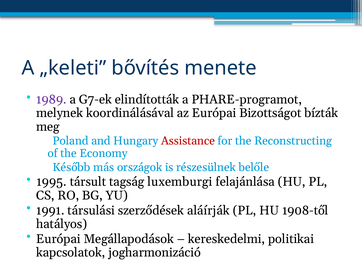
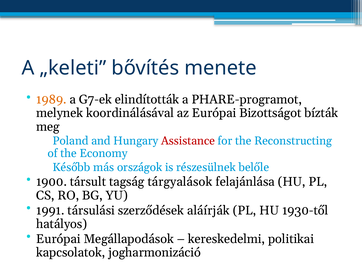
1989 colour: purple -> orange (51, 99)
1995: 1995 -> 1900 (52, 181)
luxemburgi: luxemburgi -> tárgyalások (180, 181)
1908-től: 1908-től -> 1930-től (305, 210)
